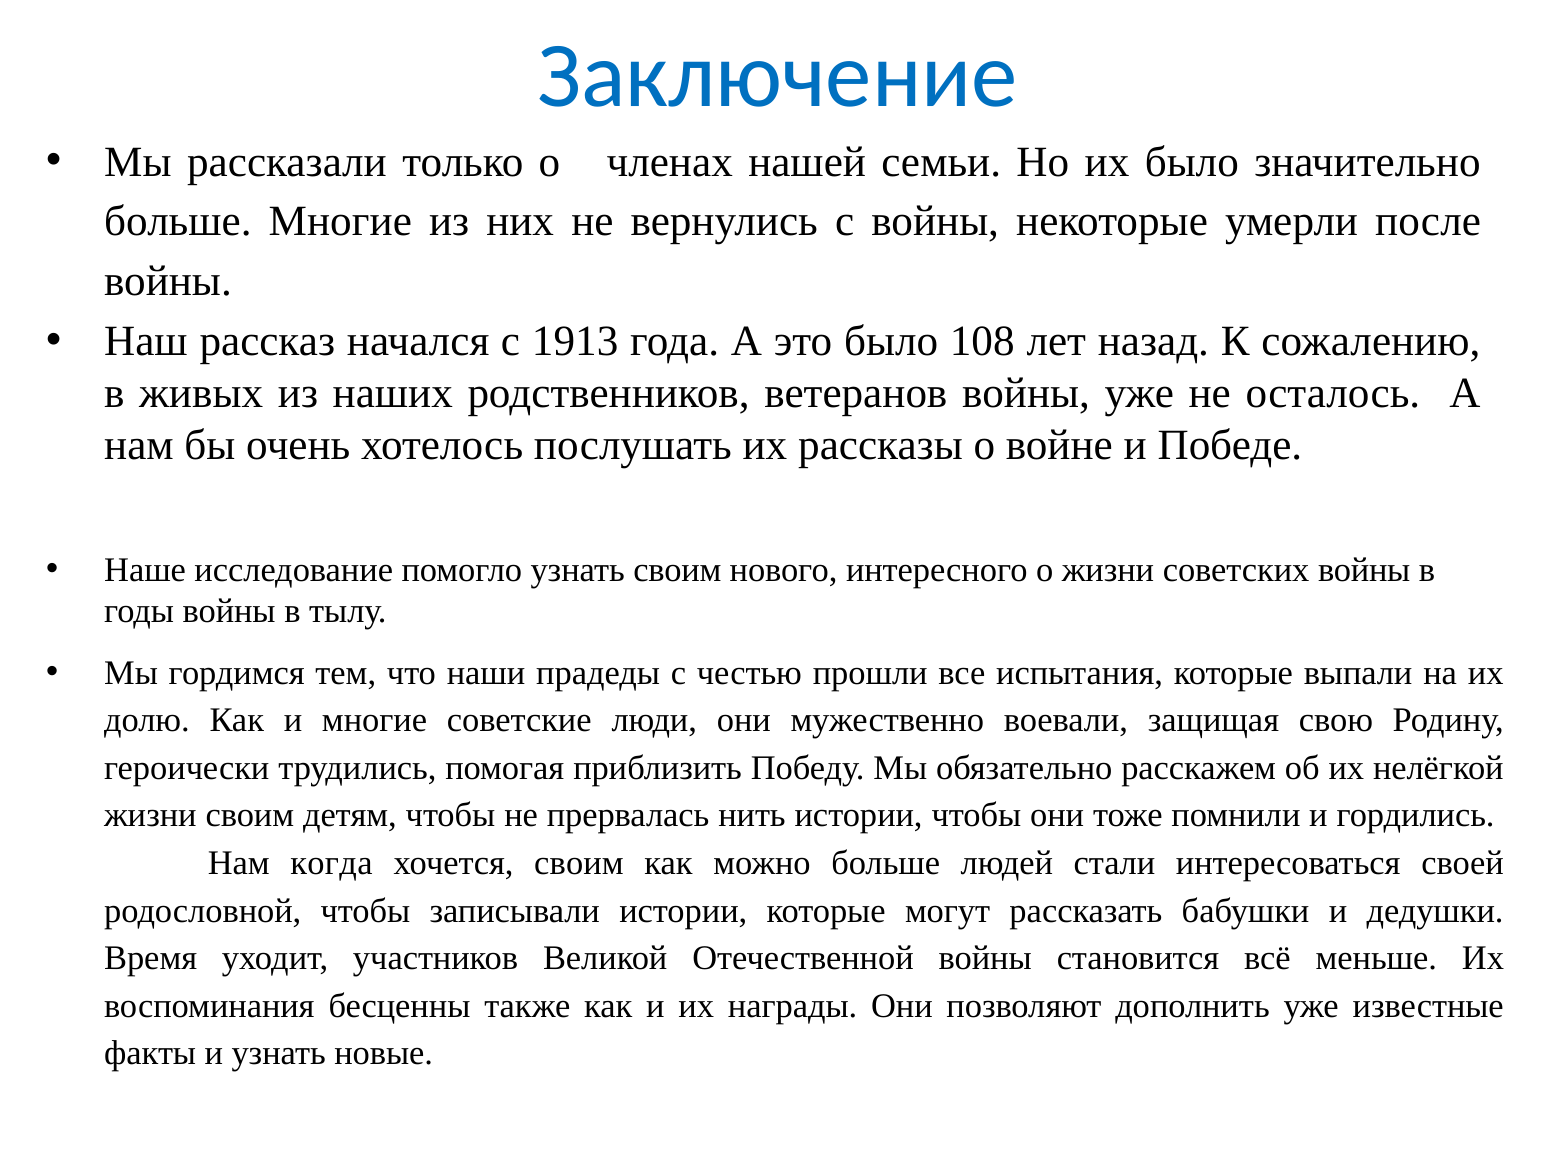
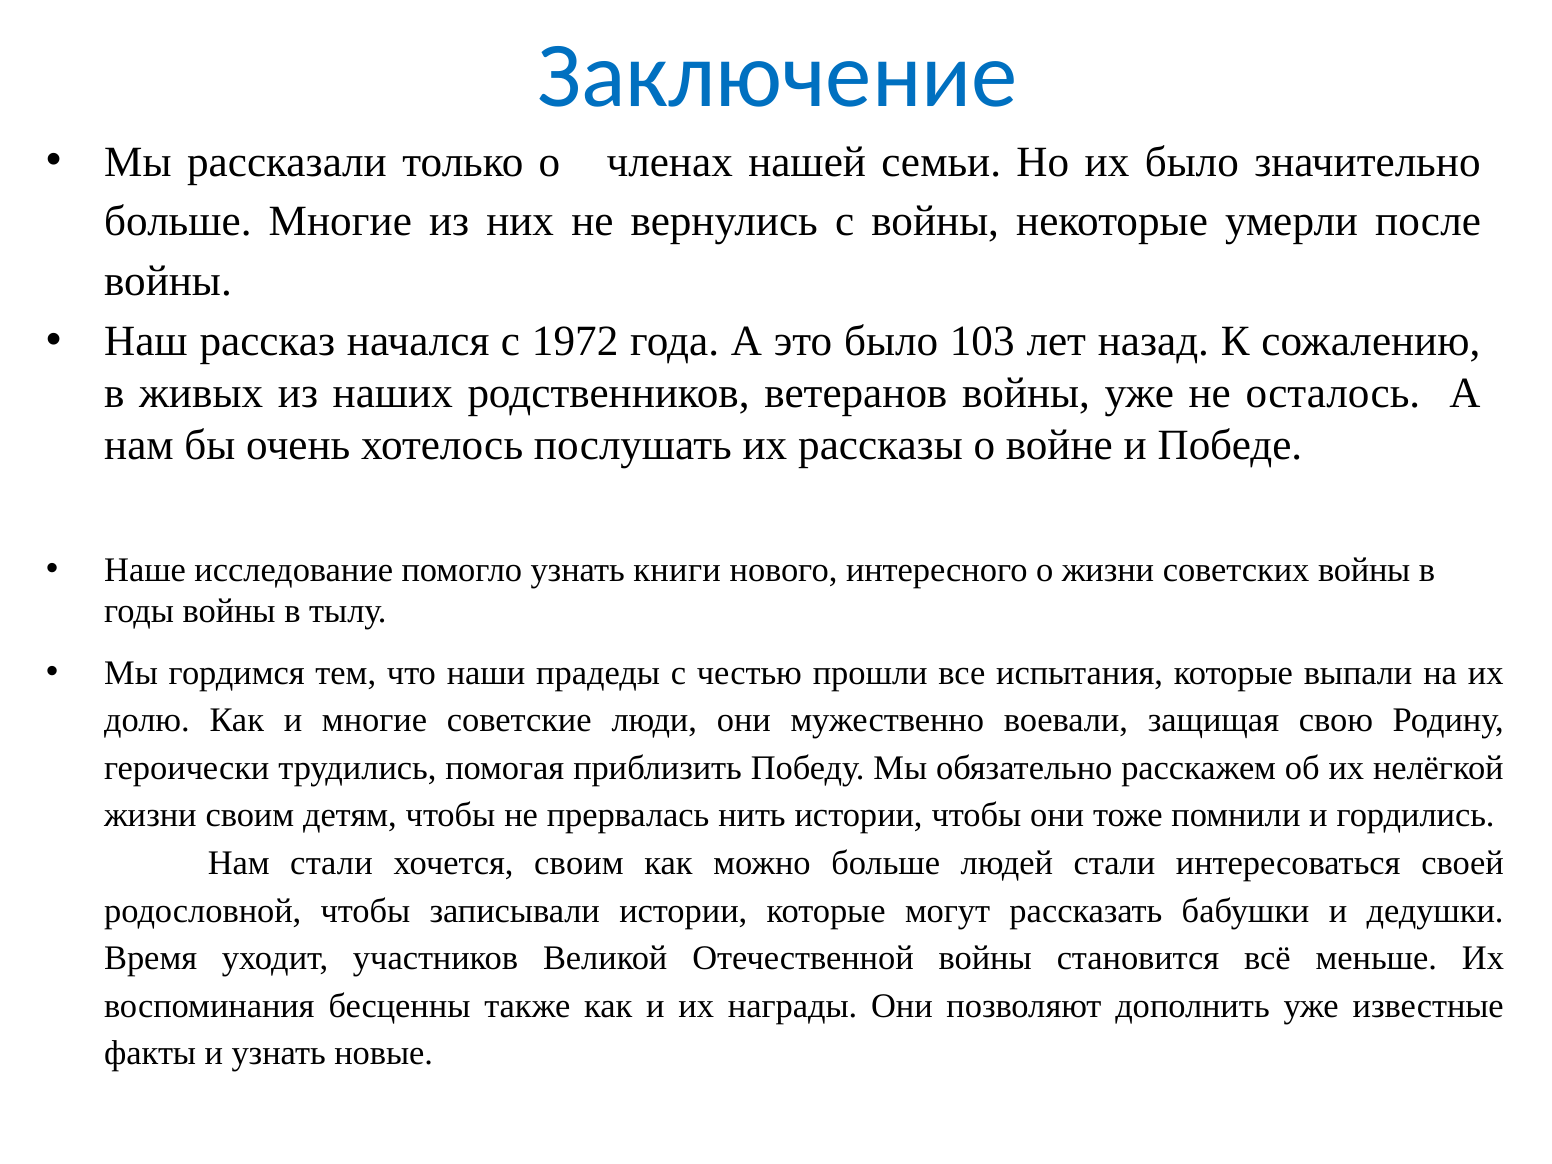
1913: 1913 -> 1972 (575, 341)
108: 108 -> 103 (982, 341)
узнать своим: своим -> книги (677, 570)
Нам когда: когда -> стали (331, 863)
